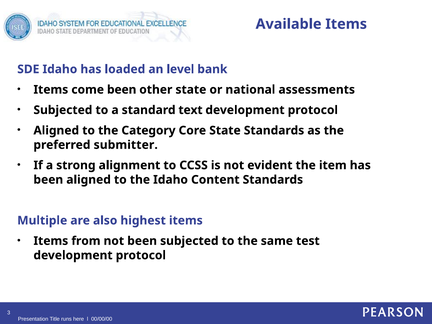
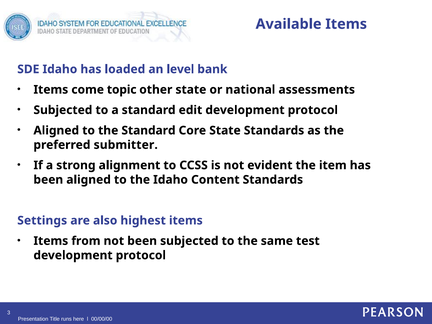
come been: been -> topic (122, 90)
text: text -> edit (190, 110)
the Category: Category -> Standard (148, 130)
Multiple: Multiple -> Settings (42, 221)
